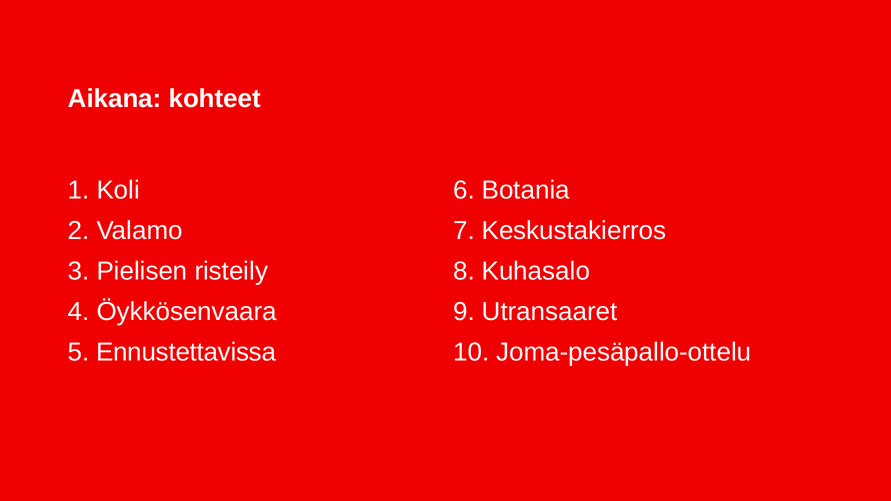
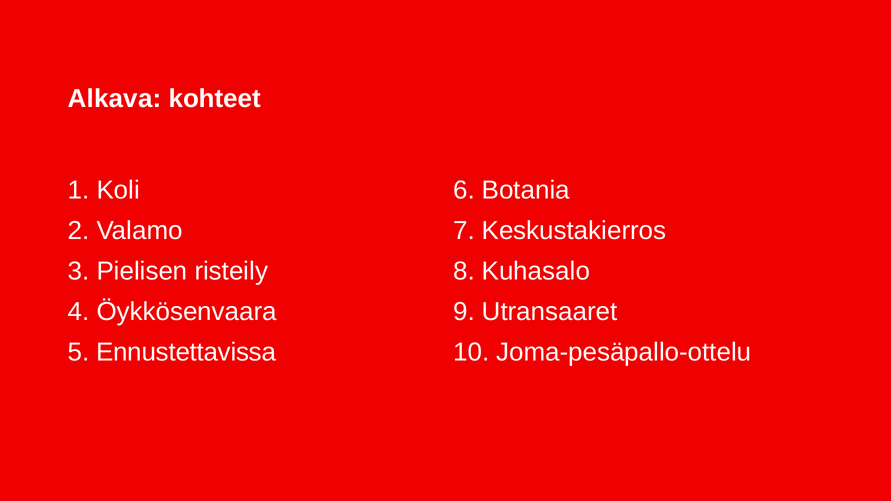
Aikana: Aikana -> Alkava (115, 99)
